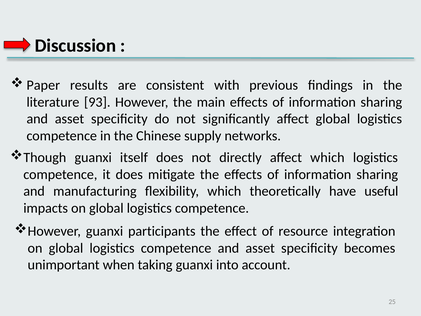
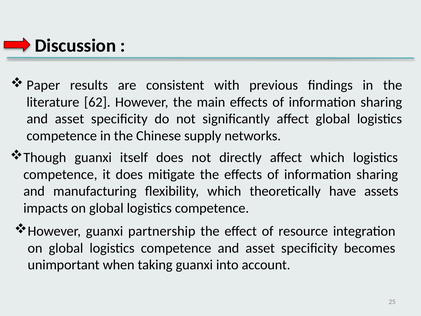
93: 93 -> 62 (97, 102)
useful: useful -> assets (381, 191)
participants: participants -> partnership (162, 231)
